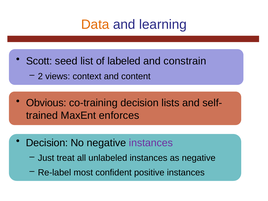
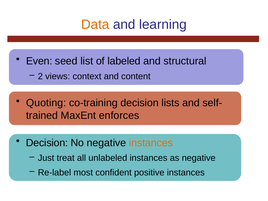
Scott: Scott -> Even (39, 61)
constrain: constrain -> structural (185, 61)
Obvious: Obvious -> Quoting (46, 103)
instances colour: purple -> orange (151, 143)
